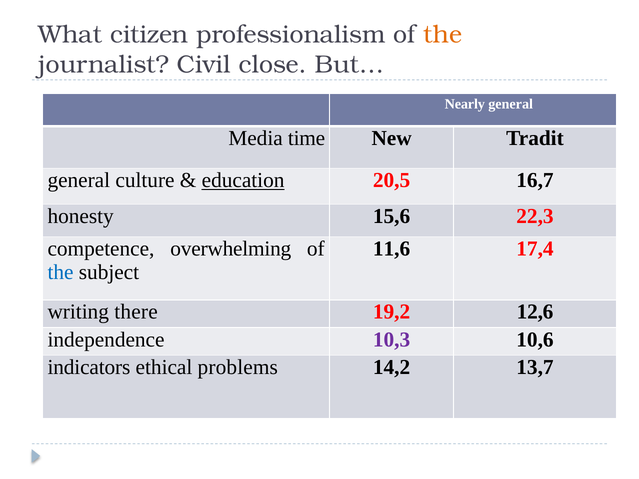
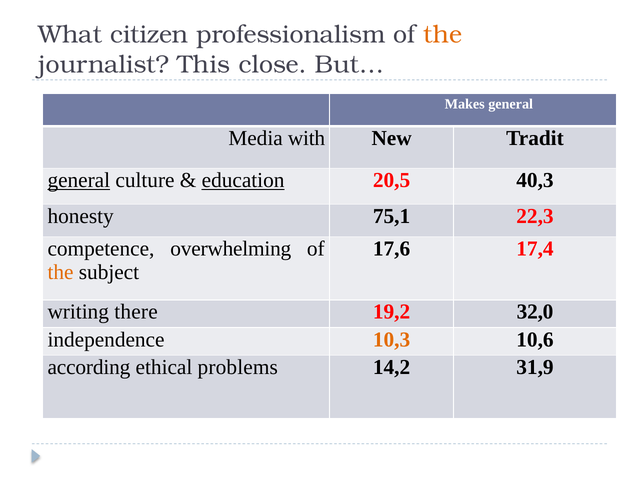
Civil: Civil -> This (204, 64)
Nearly: Nearly -> Makes (465, 104)
time: time -> with (307, 138)
general underline: none -> present (79, 180)
16,7: 16,7 -> 40,3 (535, 180)
15,6: 15,6 -> 75,1 (392, 216)
11,6: 11,6 -> 17,6 (392, 249)
the colour: blue -> orange (61, 272)
12,6: 12,6 -> 32,0 (535, 312)
10,3 colour: purple -> orange (392, 340)
indicators: indicators -> according (89, 367)
13,7: 13,7 -> 31,9 (535, 367)
